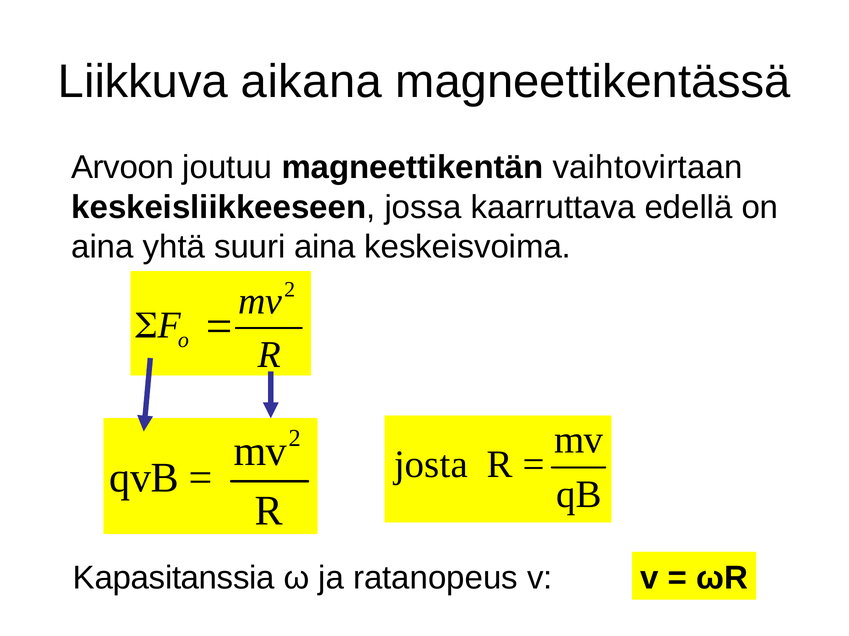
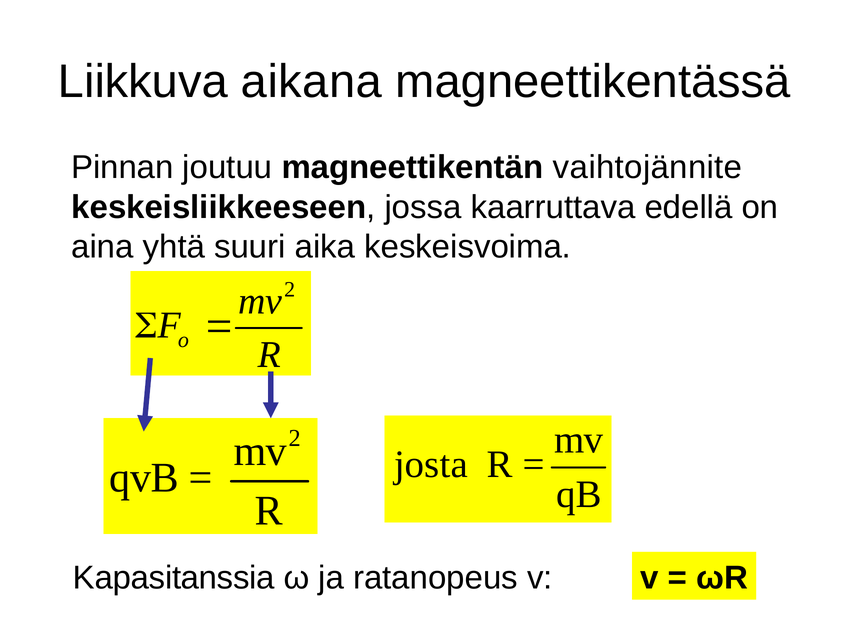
Arvoon: Arvoon -> Pinnan (122, 168)
vaihtovirtaan: vaihtovirtaan -> vaihtojännite (648, 168)
suuri aina: aina -> aika (325, 247)
